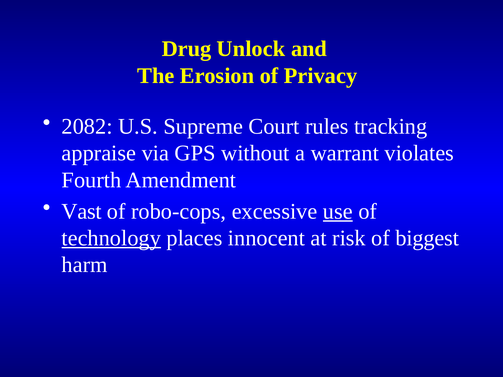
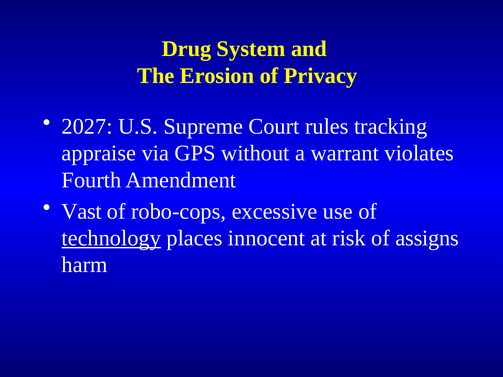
Unlock: Unlock -> System (251, 49)
2082: 2082 -> 2027 (87, 126)
use underline: present -> none (338, 211)
biggest: biggest -> assigns (427, 238)
